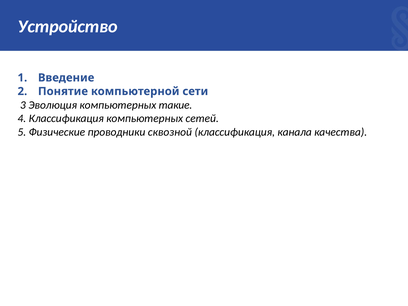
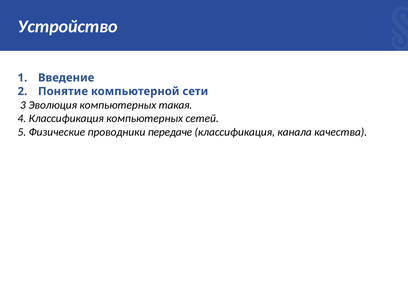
такие: такие -> такая (175, 105)
сквозной: сквозной -> передаче (170, 132)
